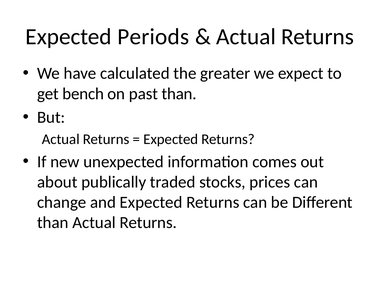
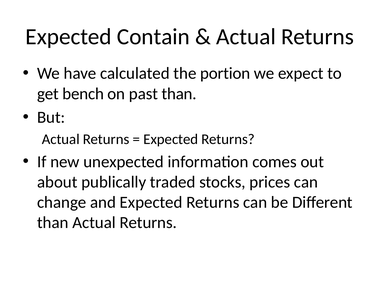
Periods: Periods -> Contain (153, 37)
greater: greater -> portion (225, 73)
